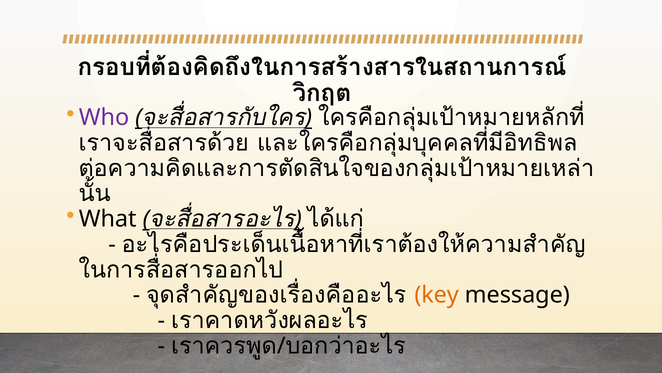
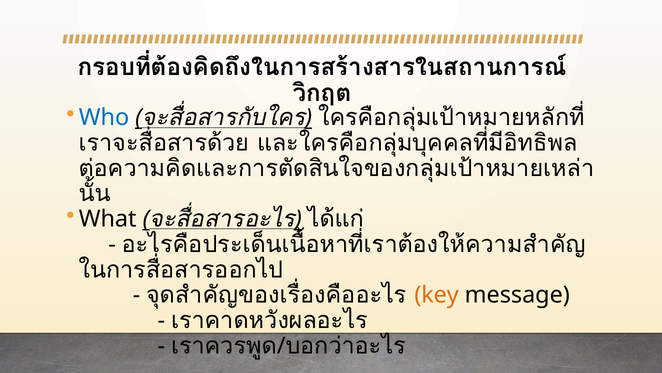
Who colour: purple -> blue (104, 117)
